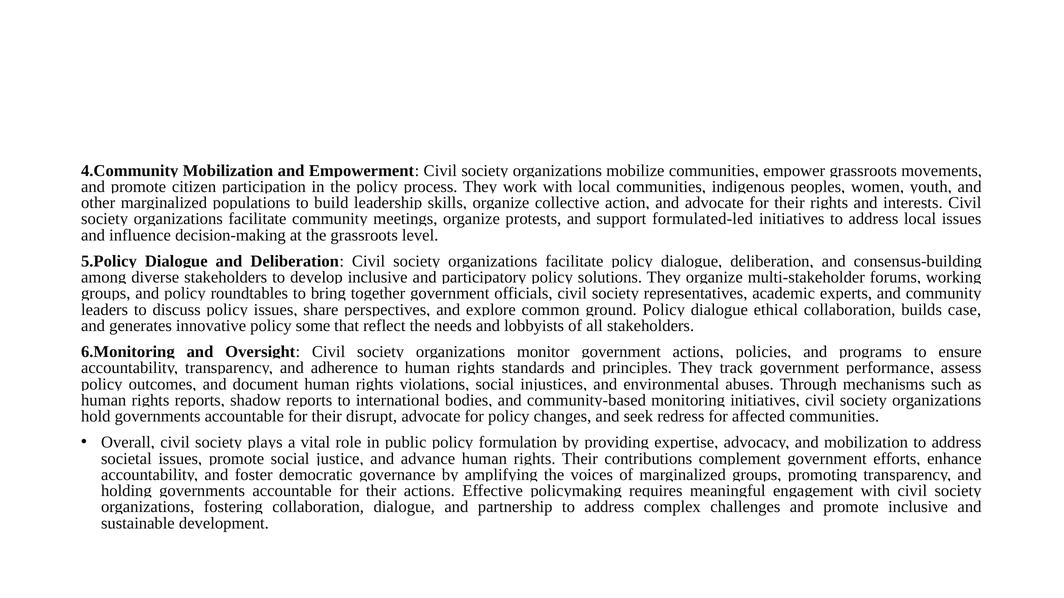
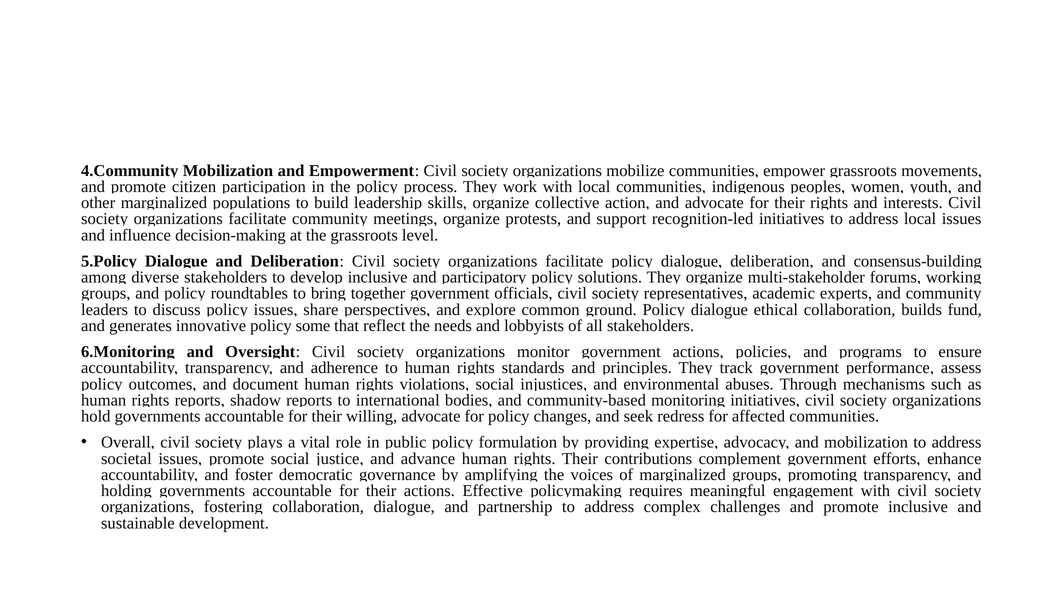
formulated-led: formulated-led -> recognition-led (703, 219)
case: case -> fund (965, 310)
disrupt: disrupt -> willing (372, 417)
